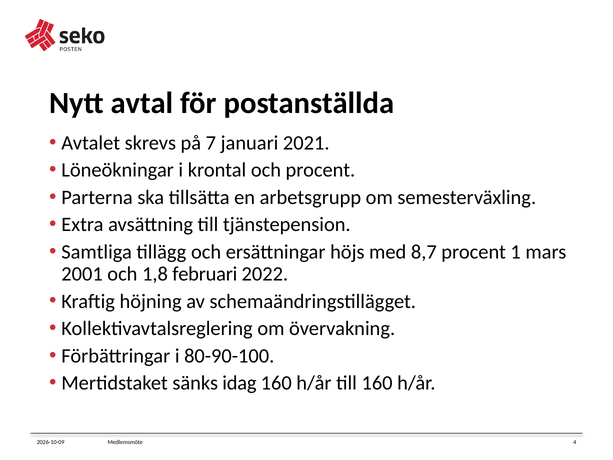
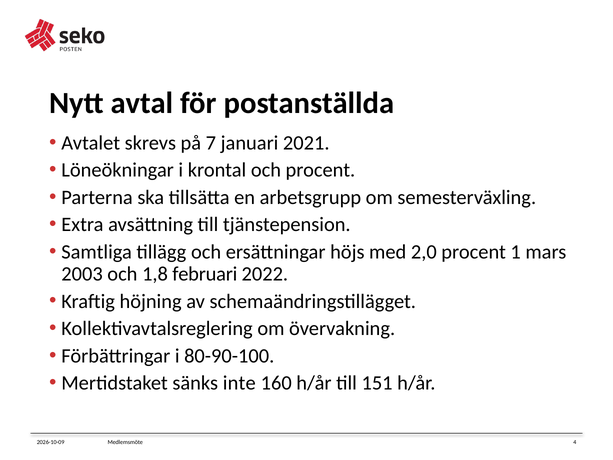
8,7: 8,7 -> 2,0 (424, 252)
2001: 2001 -> 2003 (82, 274)
idag: idag -> inte (239, 383)
till 160: 160 -> 151 (377, 383)
